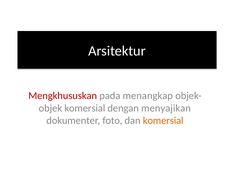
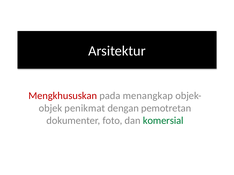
komersial: komersial -> penikmat (85, 108)
menyajikan: menyajikan -> pemotretan (166, 108)
komersial colour: orange -> green (163, 121)
